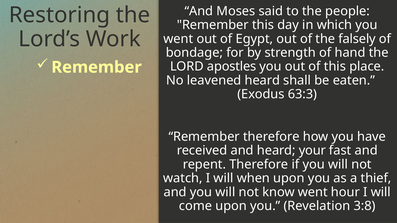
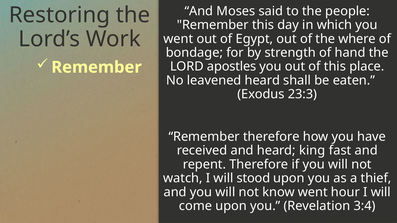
falsely: falsely -> where (357, 39)
63:3: 63:3 -> 23:3 (302, 94)
your: your -> king (312, 151)
when: when -> stood (253, 178)
3:8: 3:8 -> 3:4 (365, 206)
